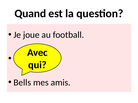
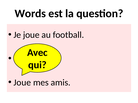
Quand: Quand -> Words (30, 14)
Bells: Bells -> Joue (22, 83)
